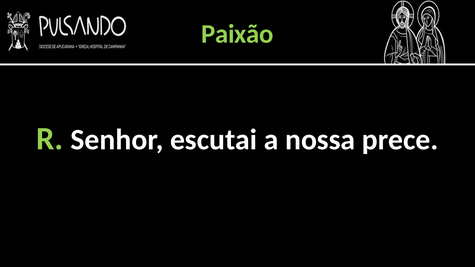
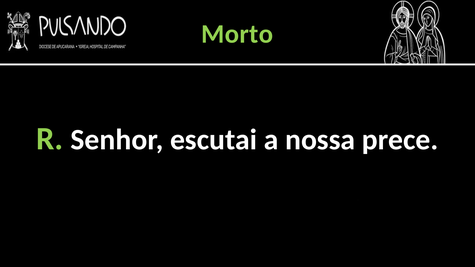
Paixão: Paixão -> Morto (237, 34)
